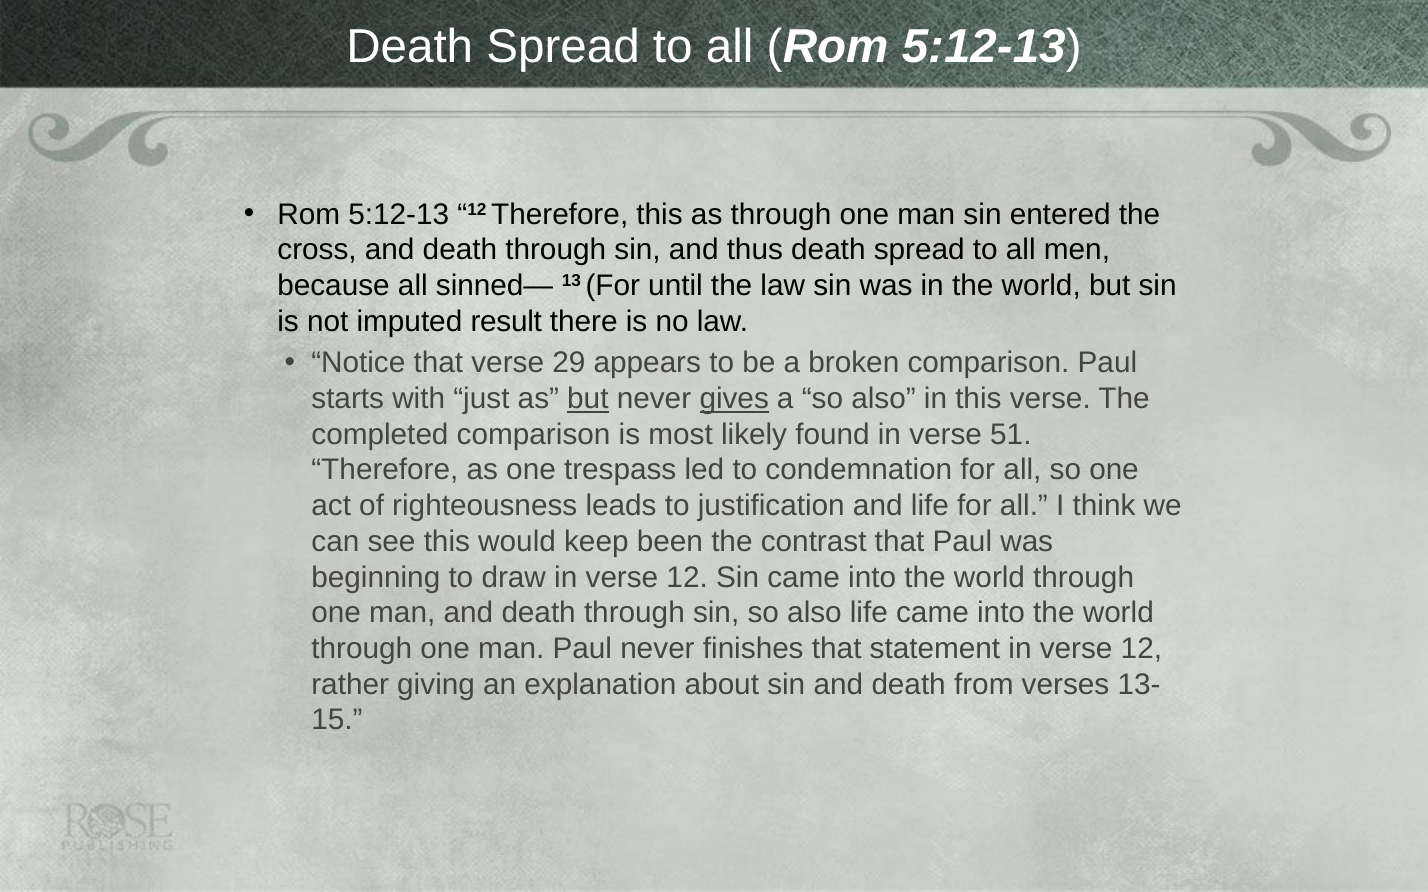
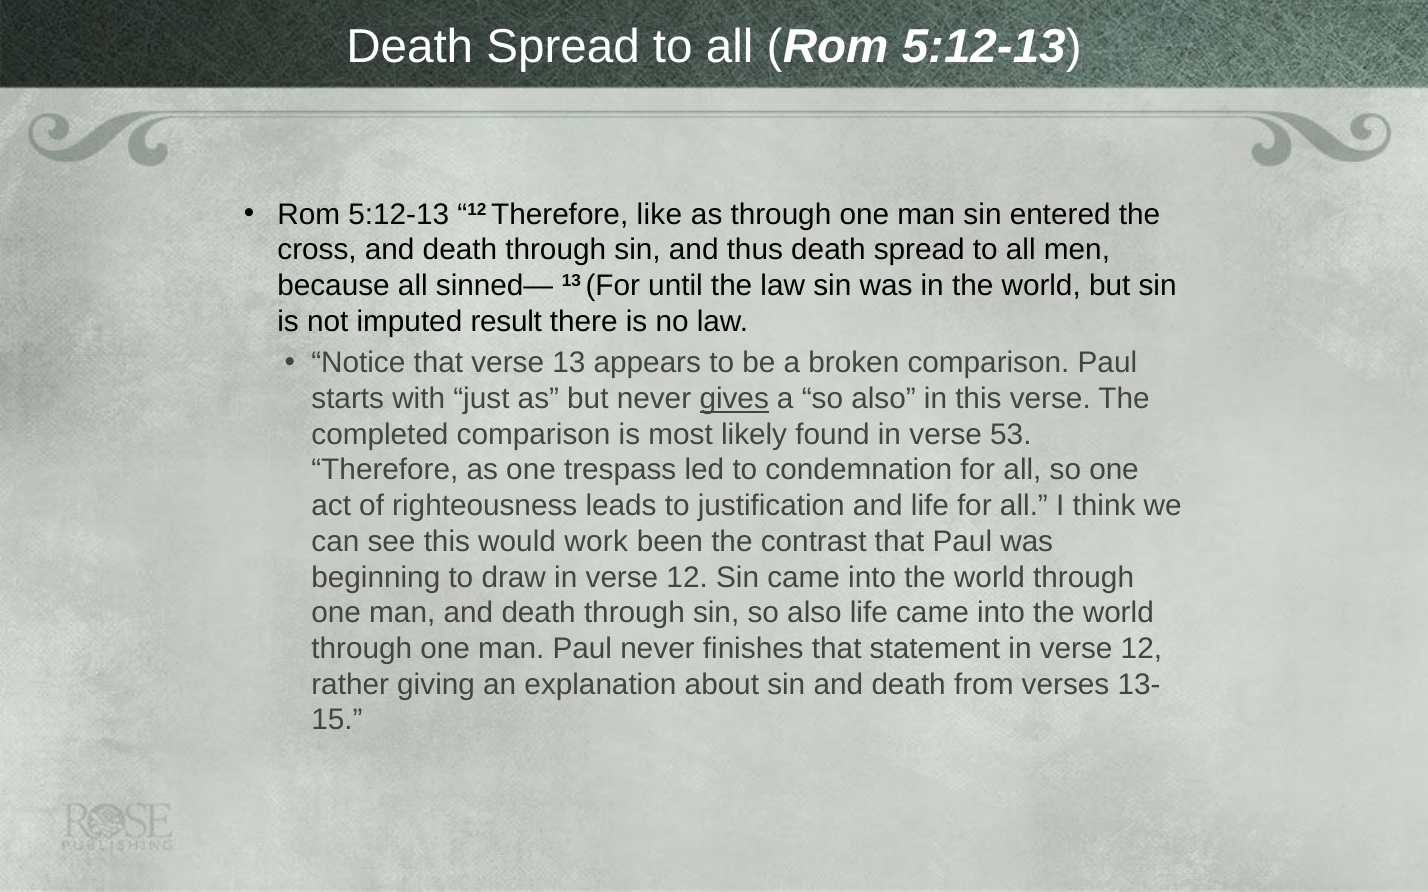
Therefore this: this -> like (659, 215)
verse 29: 29 -> 13 (569, 363)
but underline: present -> none (588, 399)
51: 51 -> 53 (1011, 435)
keep: keep -> work (596, 542)
